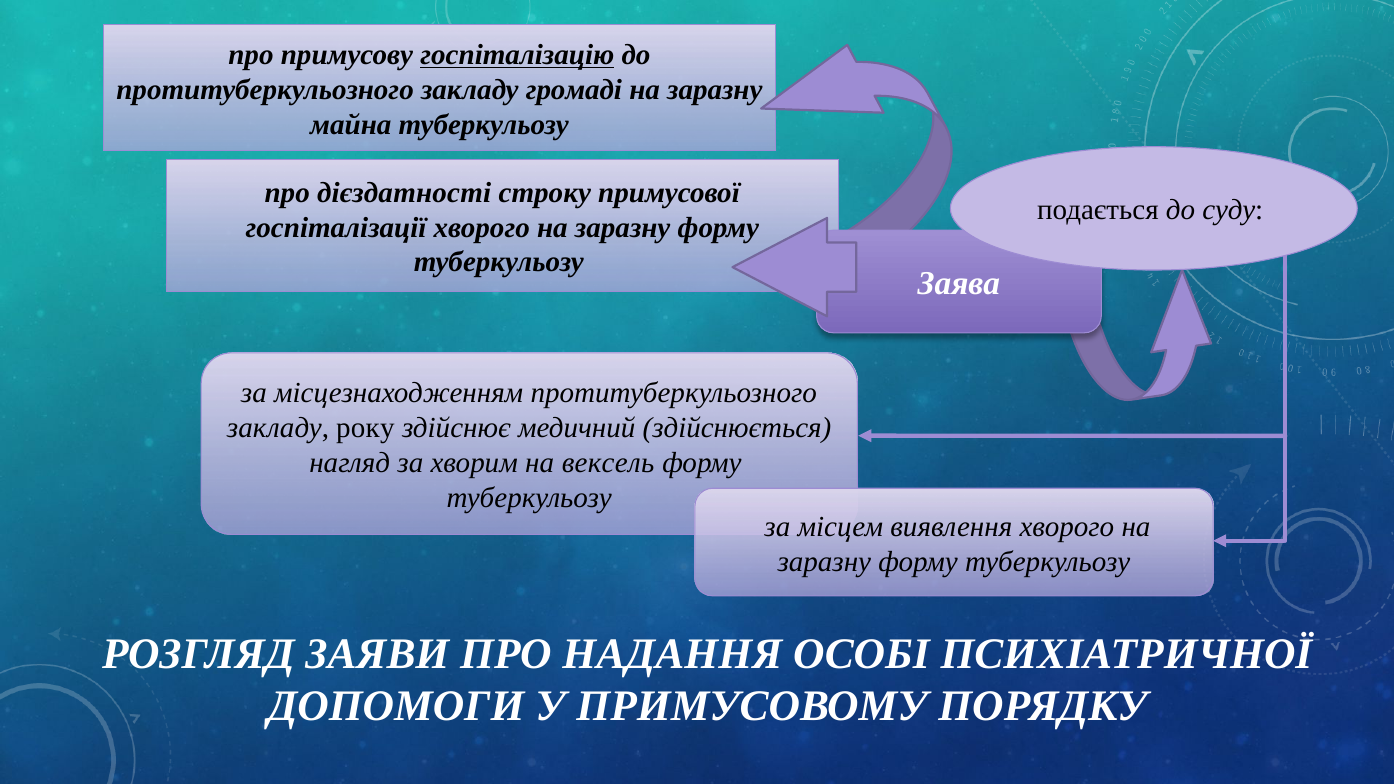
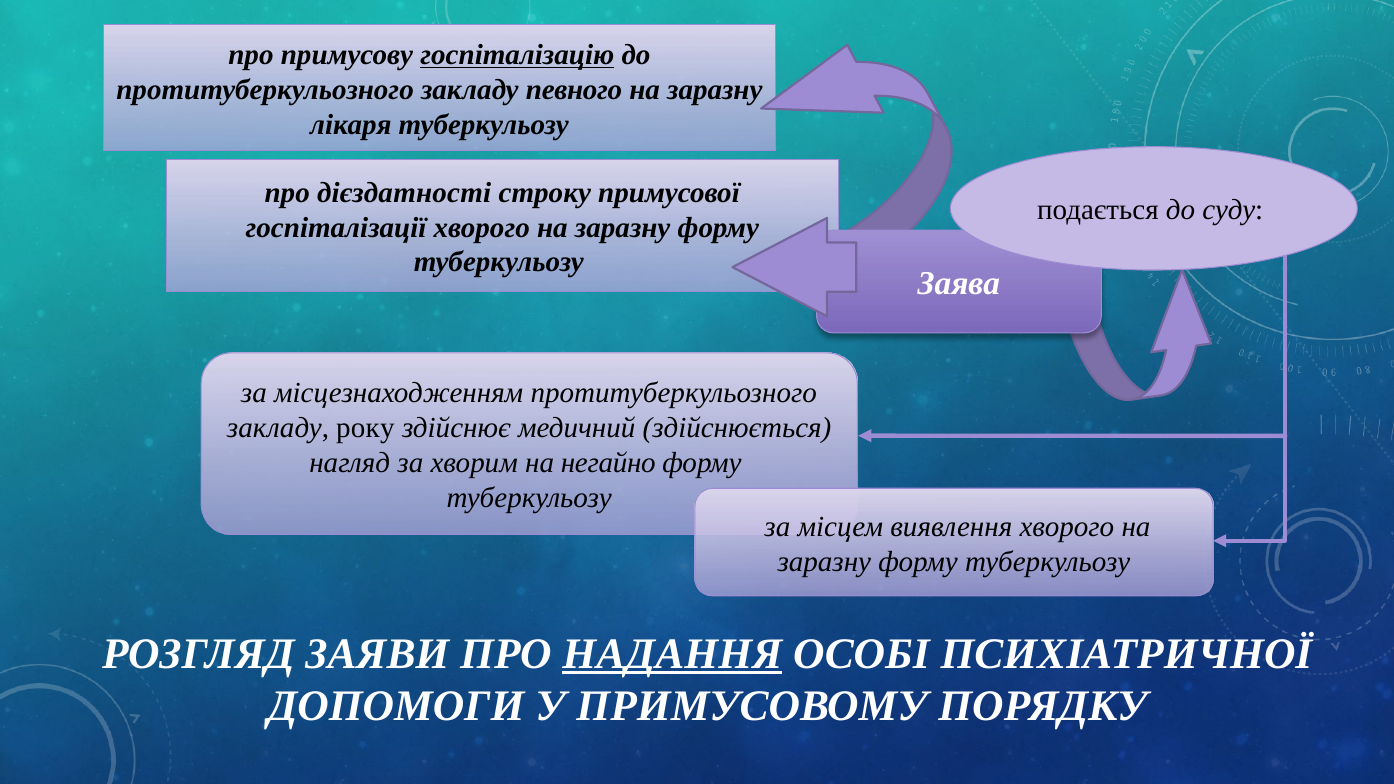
громаді: громаді -> певного (574, 90)
майна: майна -> лікаря (351, 125)
вексель: вексель -> негайно (608, 463)
НАДАННЯ underline: none -> present (672, 654)
